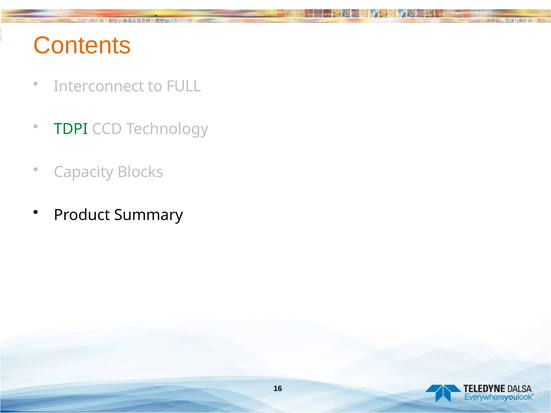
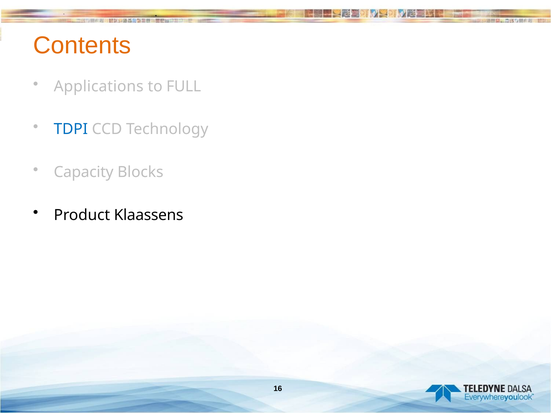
Interconnect: Interconnect -> Applications (99, 86)
TDPI colour: green -> blue (71, 129)
Summary: Summary -> Klaassens (149, 215)
